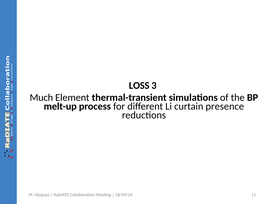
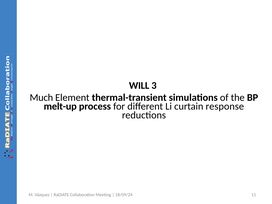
LOSS: LOSS -> WILL (139, 86)
presence: presence -> response (225, 106)
